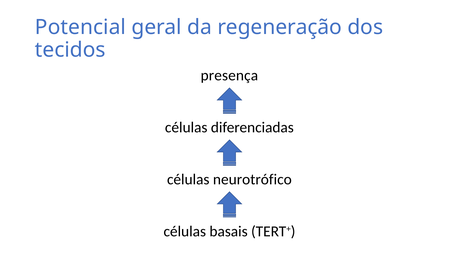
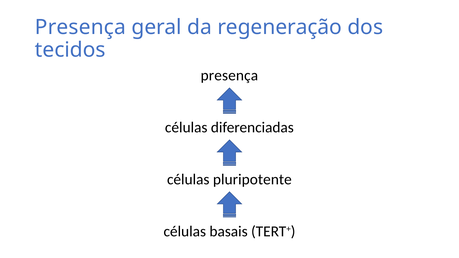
Potencial: Potencial -> Presença (80, 27)
neurotrófico: neurotrófico -> pluripotente (252, 180)
